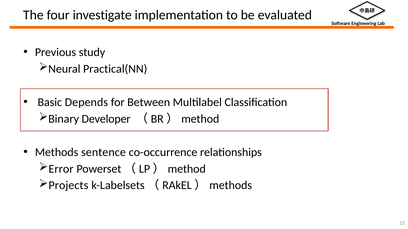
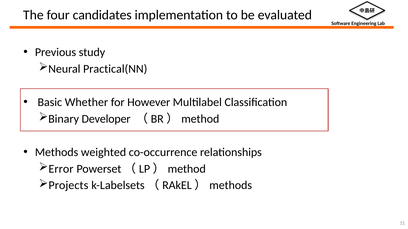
investigate: investigate -> candidates (102, 15)
Depends: Depends -> Whether (86, 102)
Between: Between -> However (149, 102)
sentence: sentence -> weighted (104, 152)
